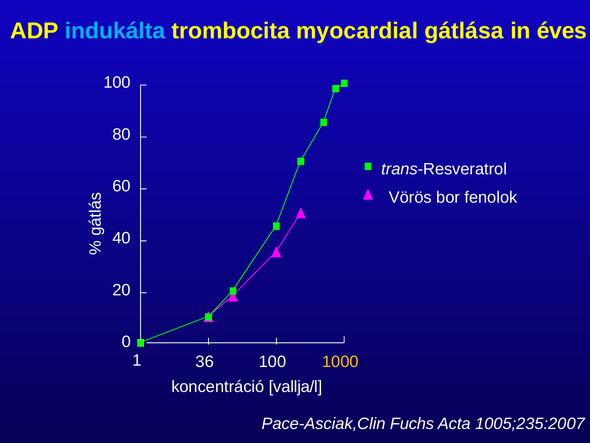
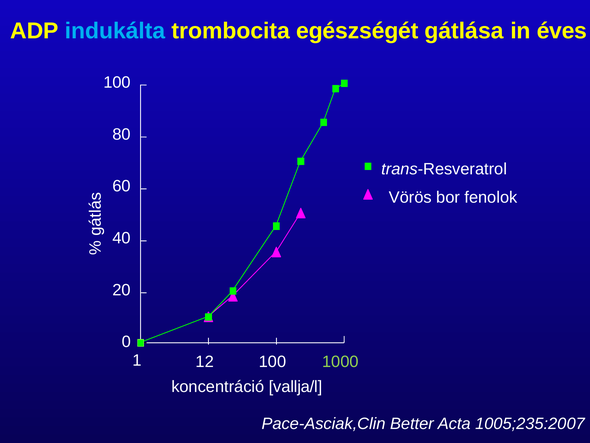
myocardial: myocardial -> egészségét (357, 31)
36: 36 -> 12 (205, 361)
1000 colour: yellow -> light green (340, 361)
Fuchs: Fuchs -> Better (412, 423)
